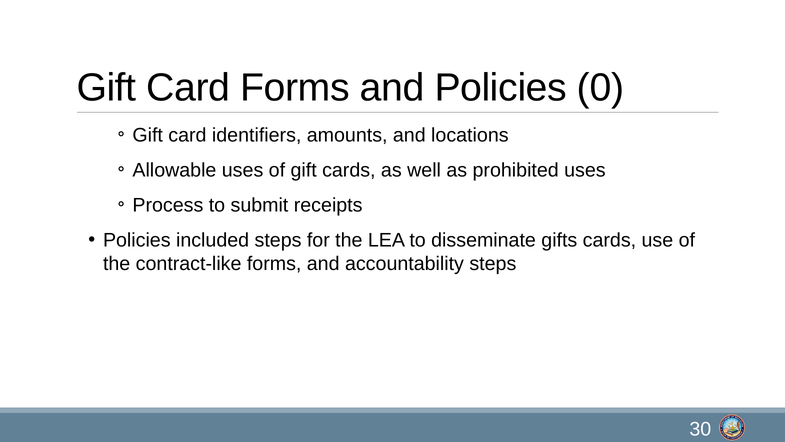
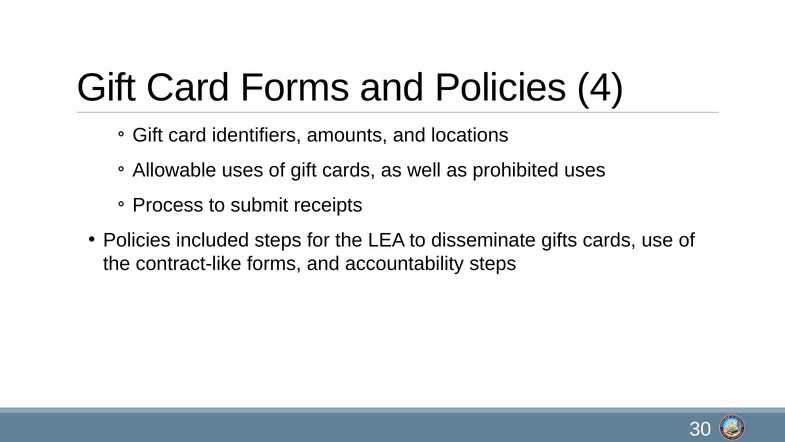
0: 0 -> 4 (601, 88)
